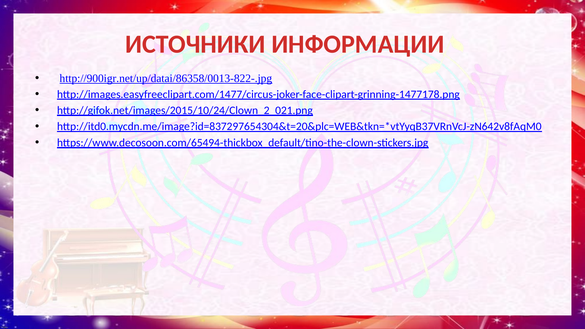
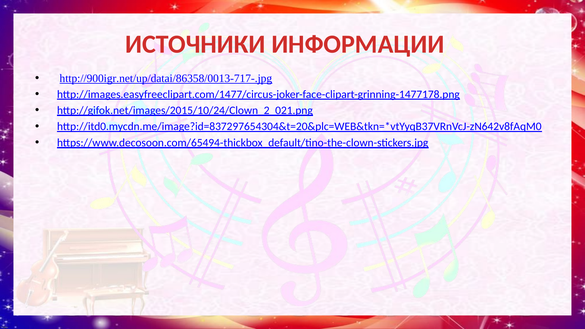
http://900igr.net/up/datai/86358/0013-822-.jpg: http://900igr.net/up/datai/86358/0013-822-.jpg -> http://900igr.net/up/datai/86358/0013-717-.jpg (166, 78)
